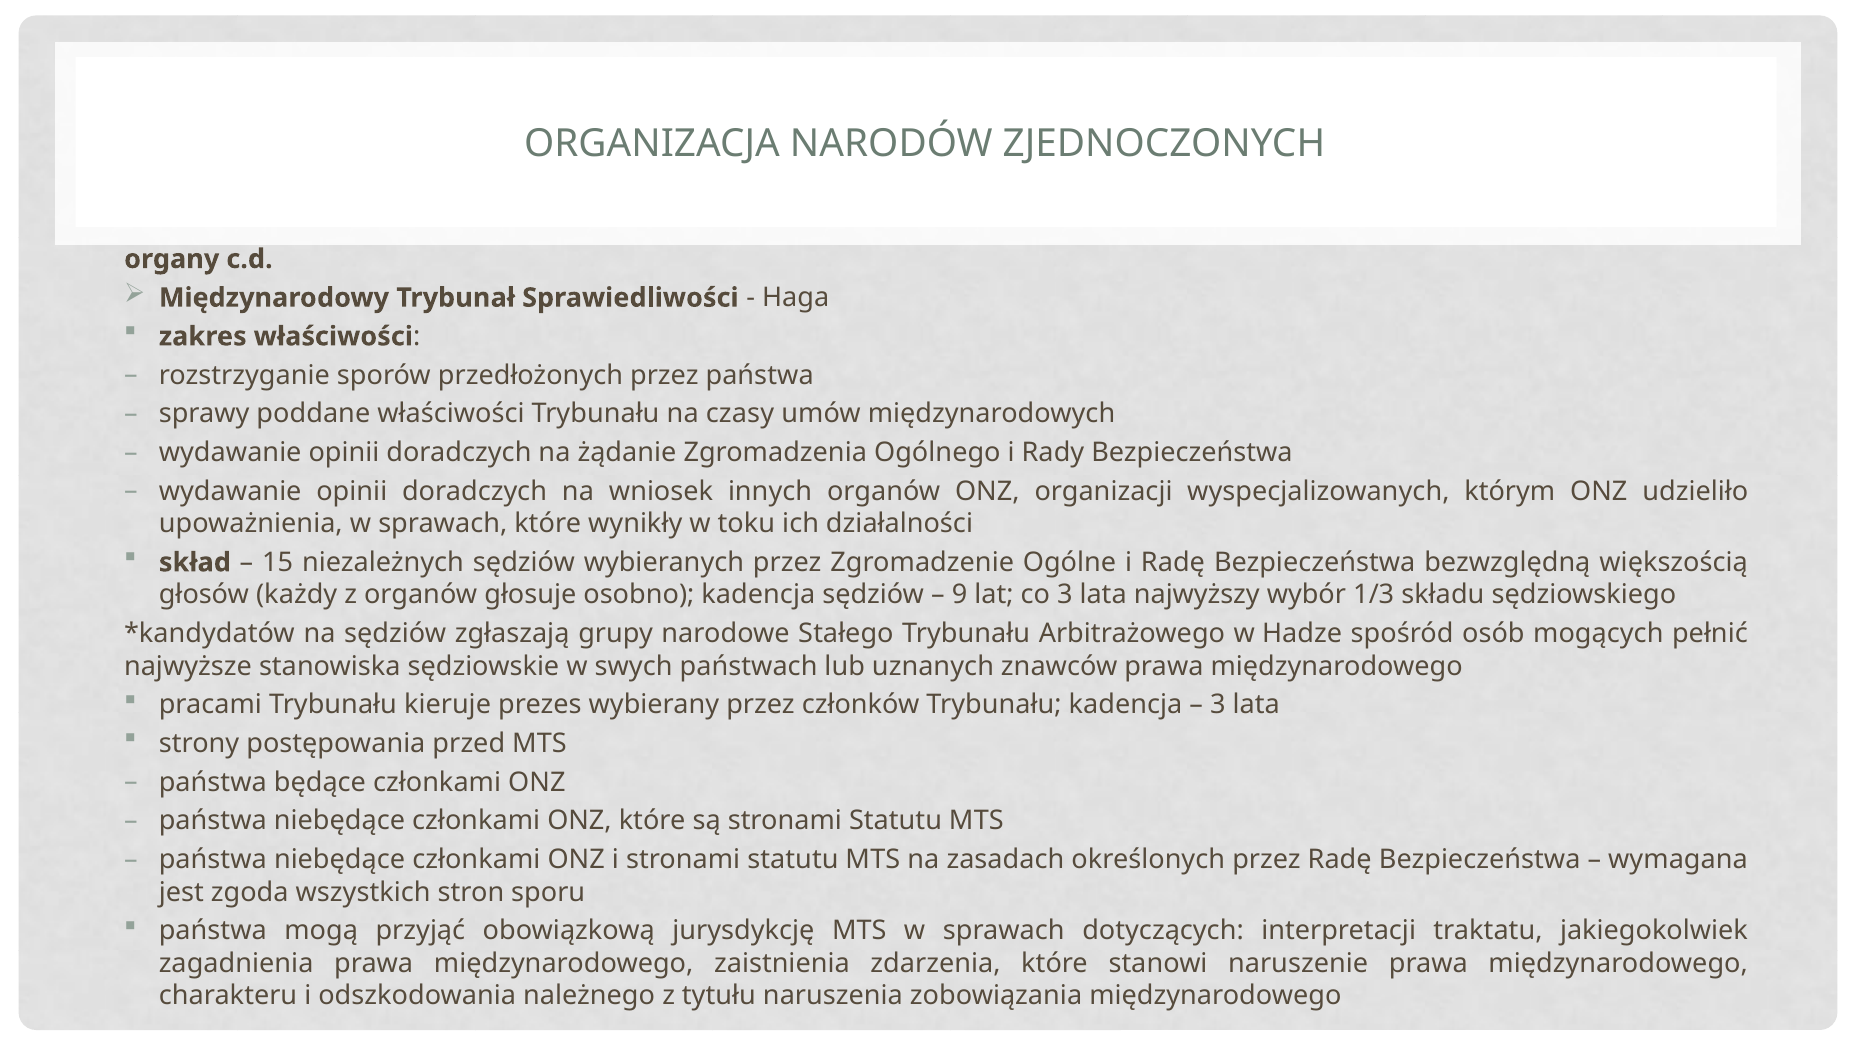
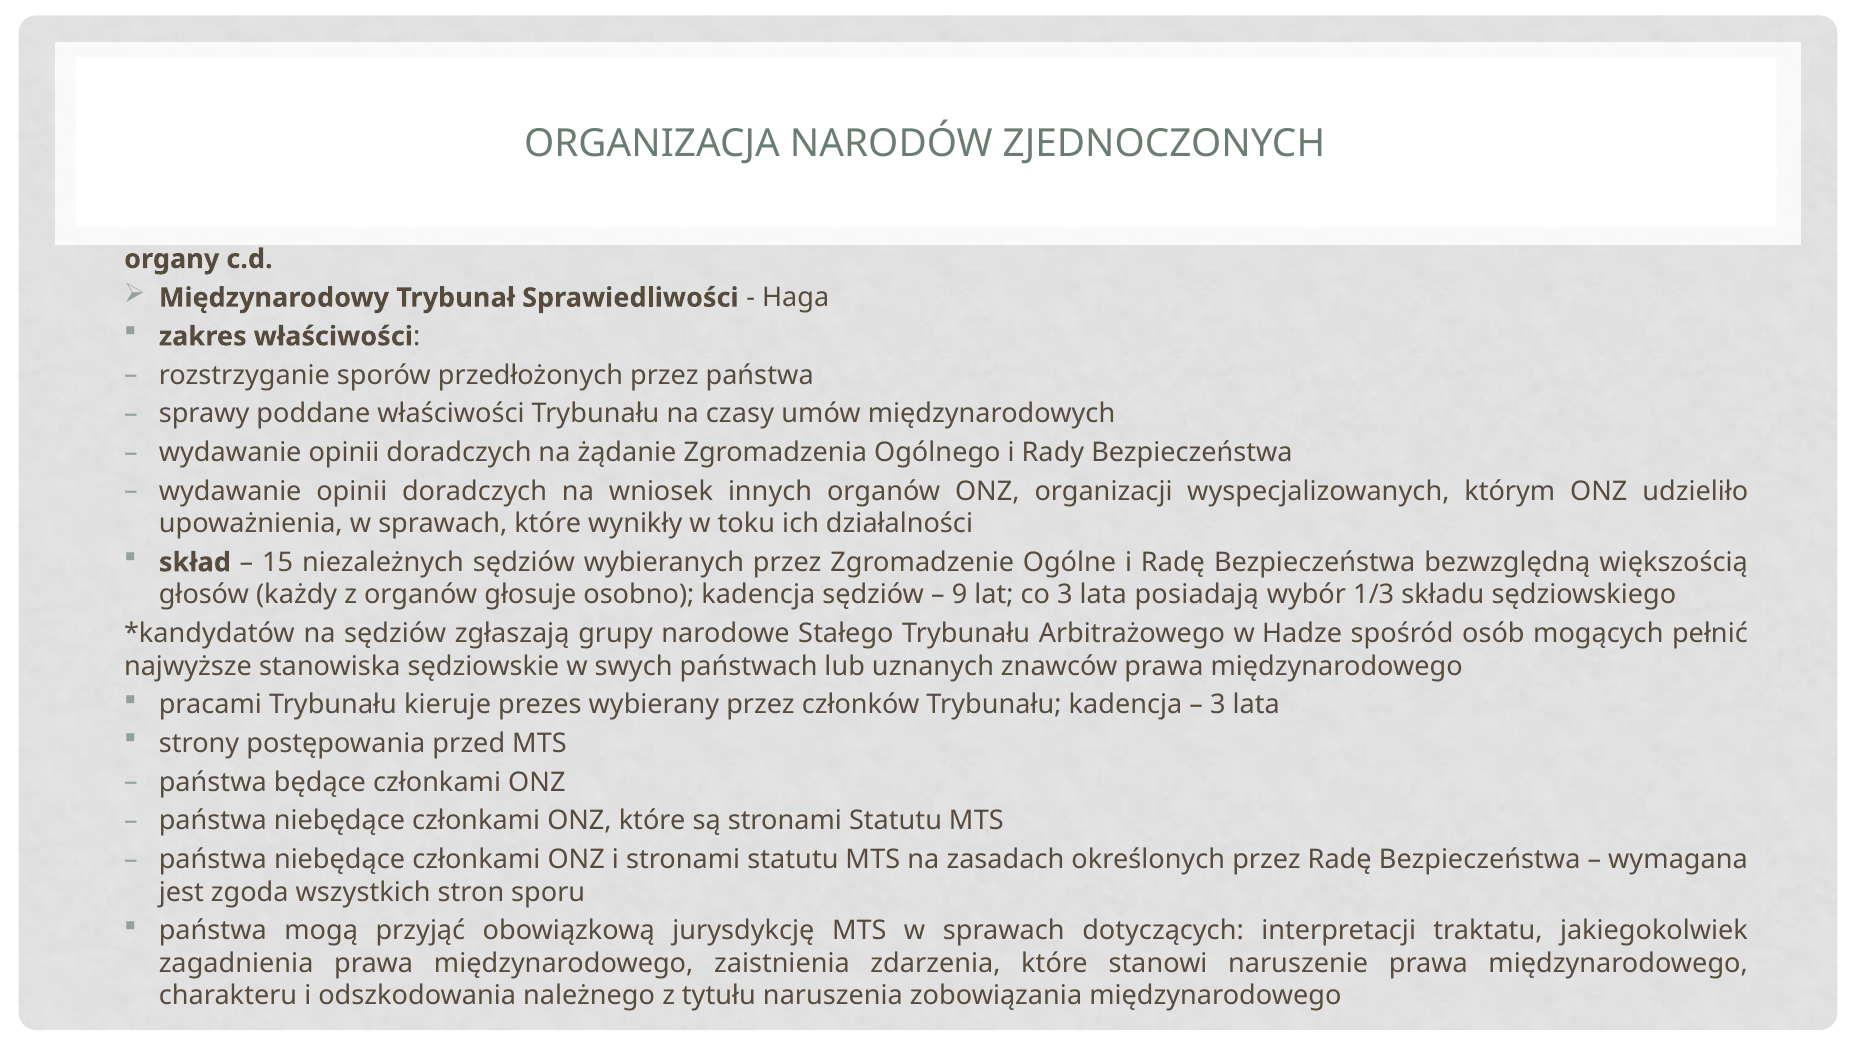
najwyższy: najwyższy -> posiadają (1197, 595)
